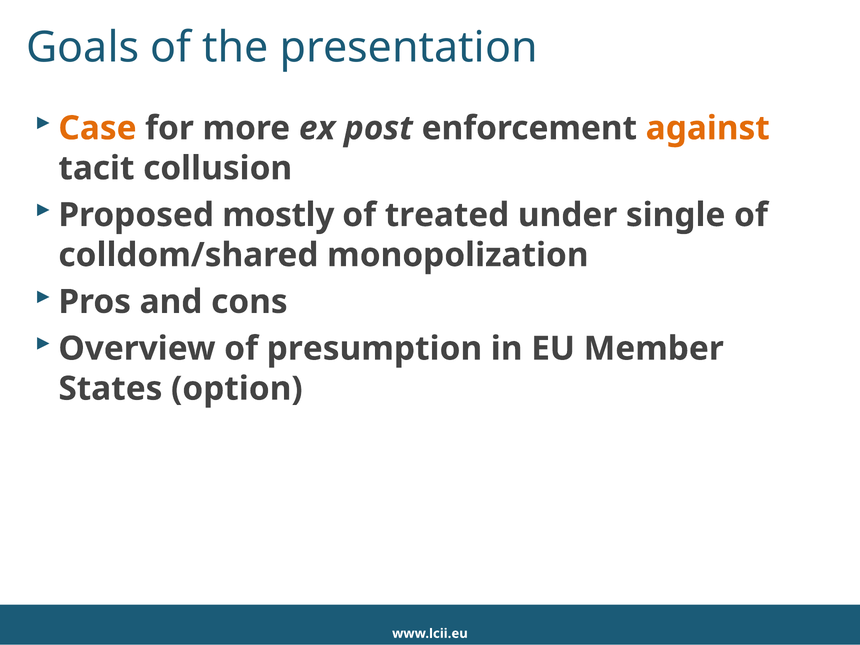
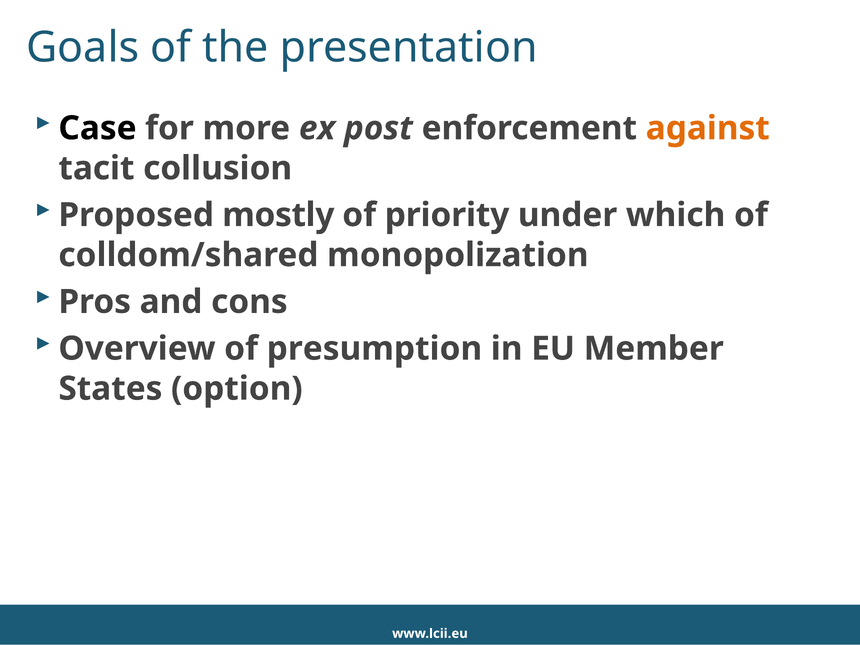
Case colour: orange -> black (97, 128)
treated: treated -> priority (447, 215)
single: single -> which (676, 215)
